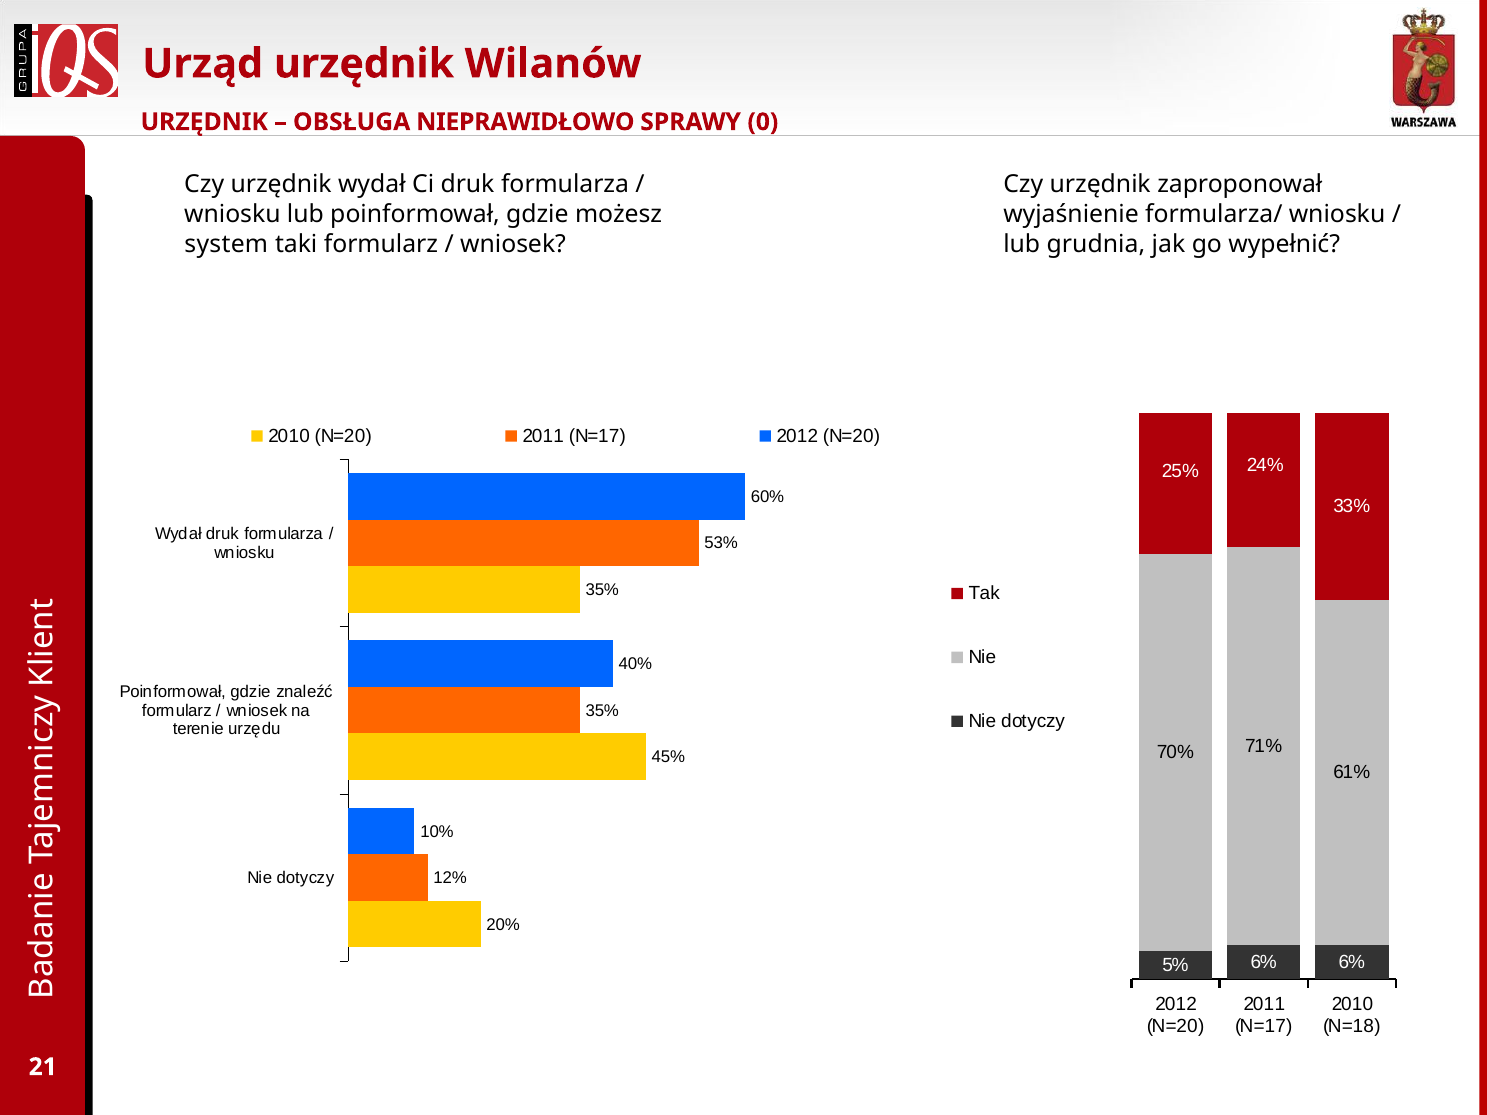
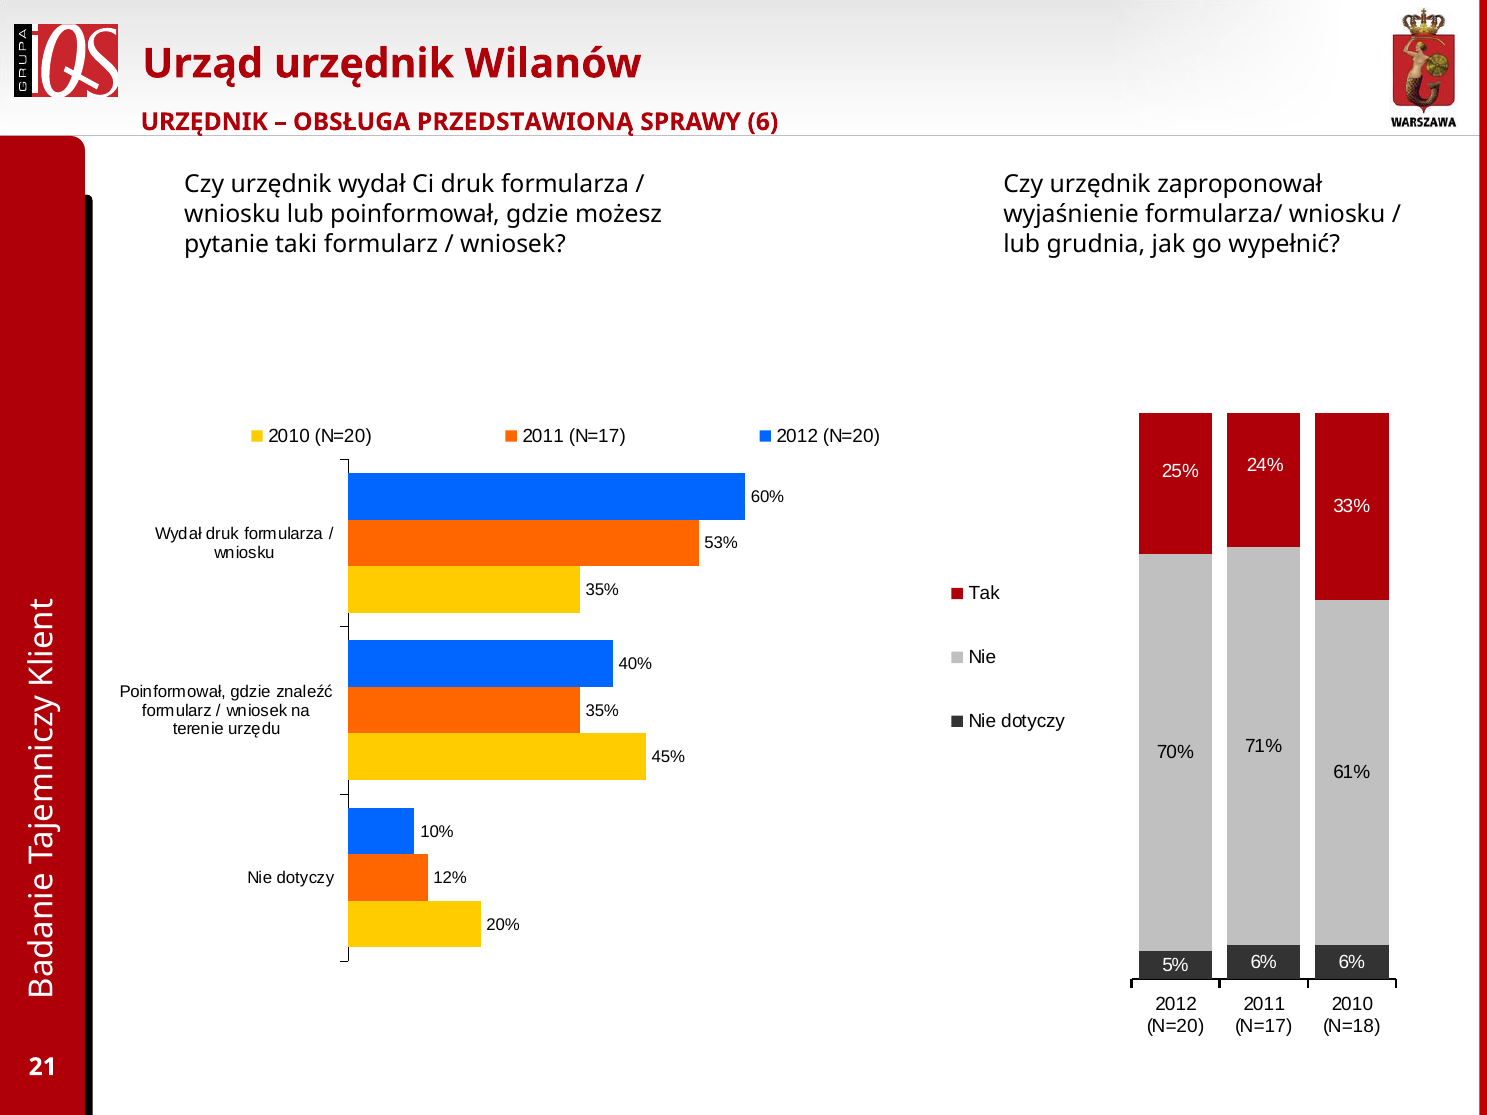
NIEPRAWIDŁOWO: NIEPRAWIDŁOWO -> PRZEDSTAWIONĄ (525, 122)
0: 0 -> 6 (763, 122)
system: system -> pytanie (227, 244)
